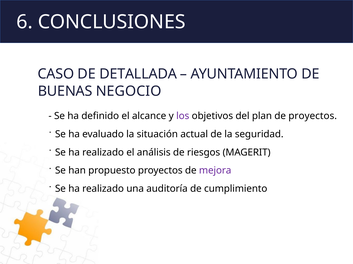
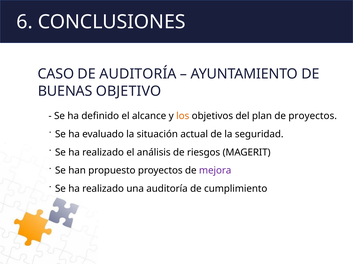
DE DETALLADA: DETALLADA -> AUDITORÍA (138, 74)
NEGOCIO: NEGOCIO -> OBJETIVO (129, 91)
los colour: purple -> orange (183, 116)
